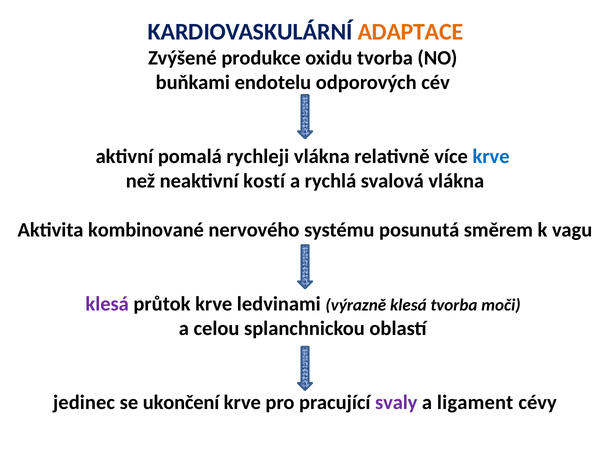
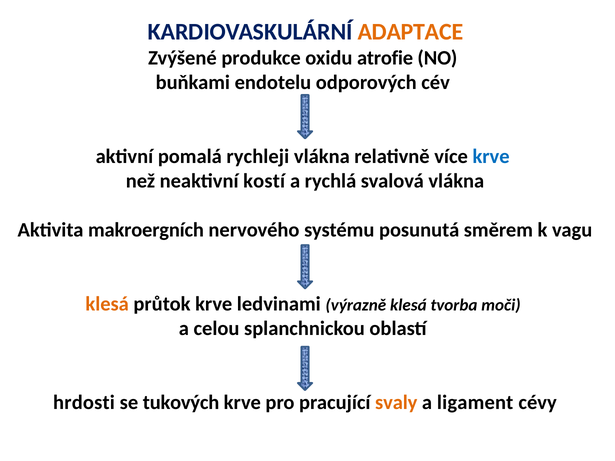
tvorba: tvorba -> atrofie (385, 58)
kombinované: kombinované -> makroergních (146, 230)
klesá colour: purple -> orange (107, 304)
jedinec: jedinec -> hrdosti (84, 403)
ukončení: ukončení -> tukových (181, 403)
svaly colour: purple -> orange (396, 403)
